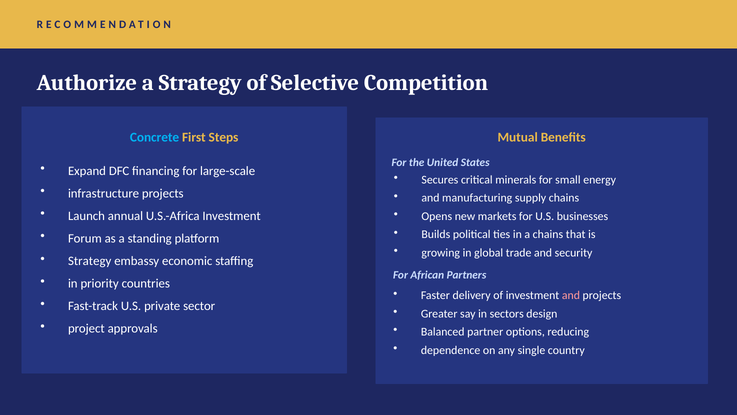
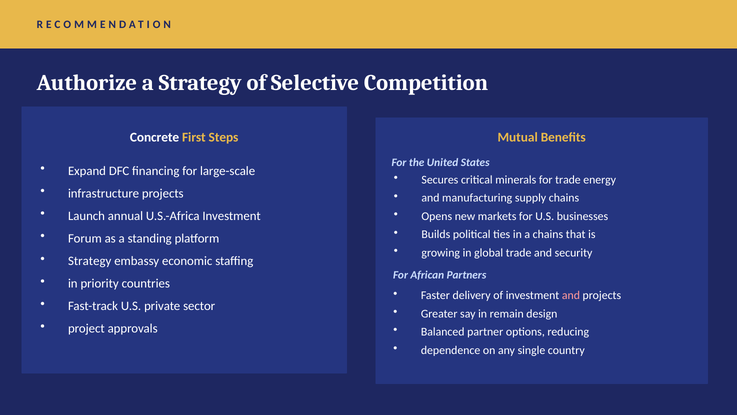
Concrete colour: light blue -> white (155, 137)
for small: small -> trade (568, 180)
sectors: sectors -> remain (507, 313)
